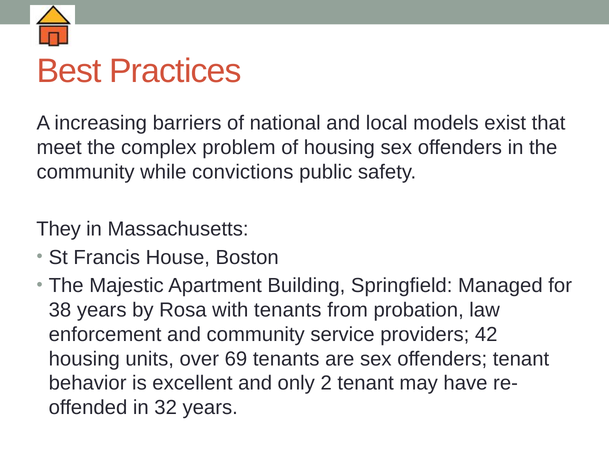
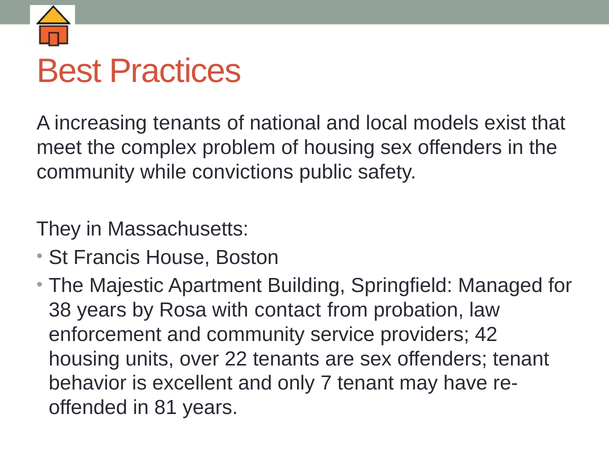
increasing barriers: barriers -> tenants (187, 123)
with tenants: tenants -> contact (288, 310)
69: 69 -> 22 (236, 359)
2: 2 -> 7 (326, 383)
32: 32 -> 81 (166, 407)
